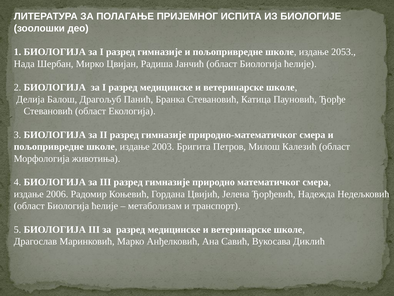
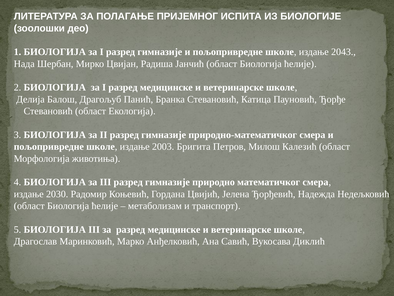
2053: 2053 -> 2043 (343, 52)
2006: 2006 -> 2030 (57, 194)
